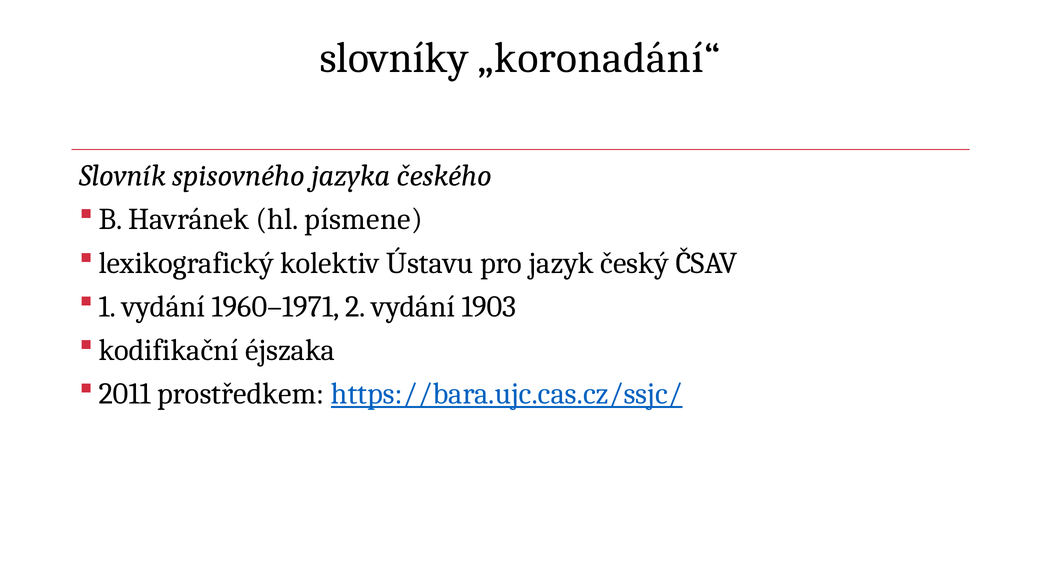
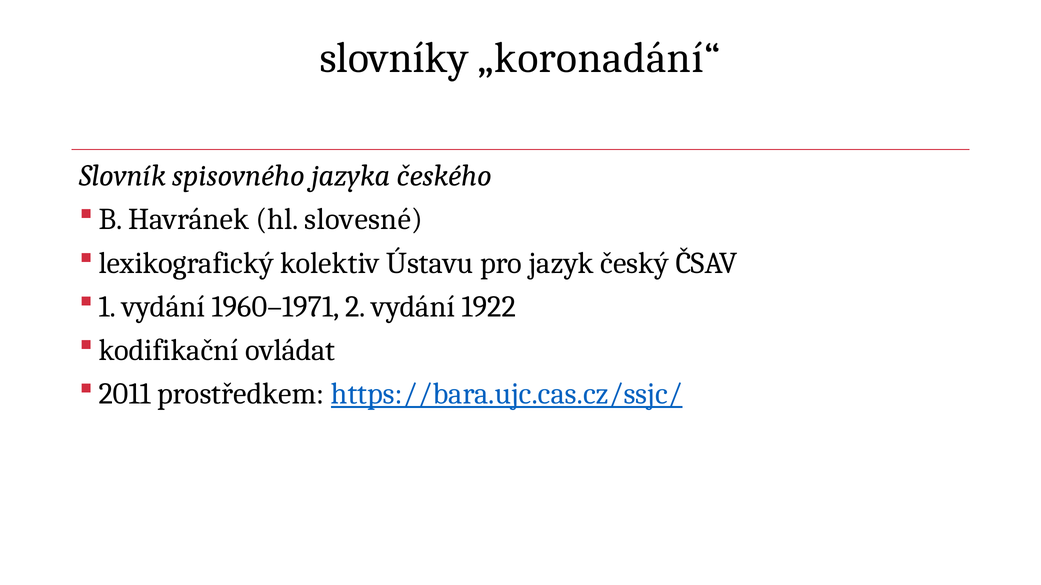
písmene: písmene -> slovesné (364, 220)
1903: 1903 -> 1922 (489, 307)
éjszaka: éjszaka -> ovládat (290, 351)
